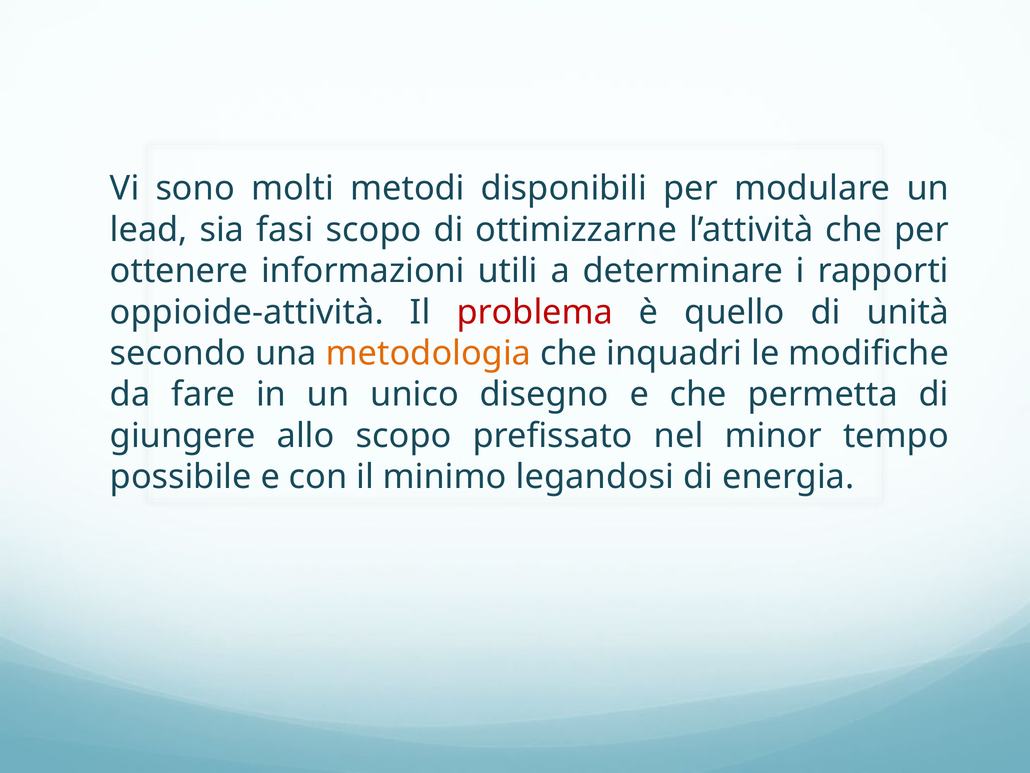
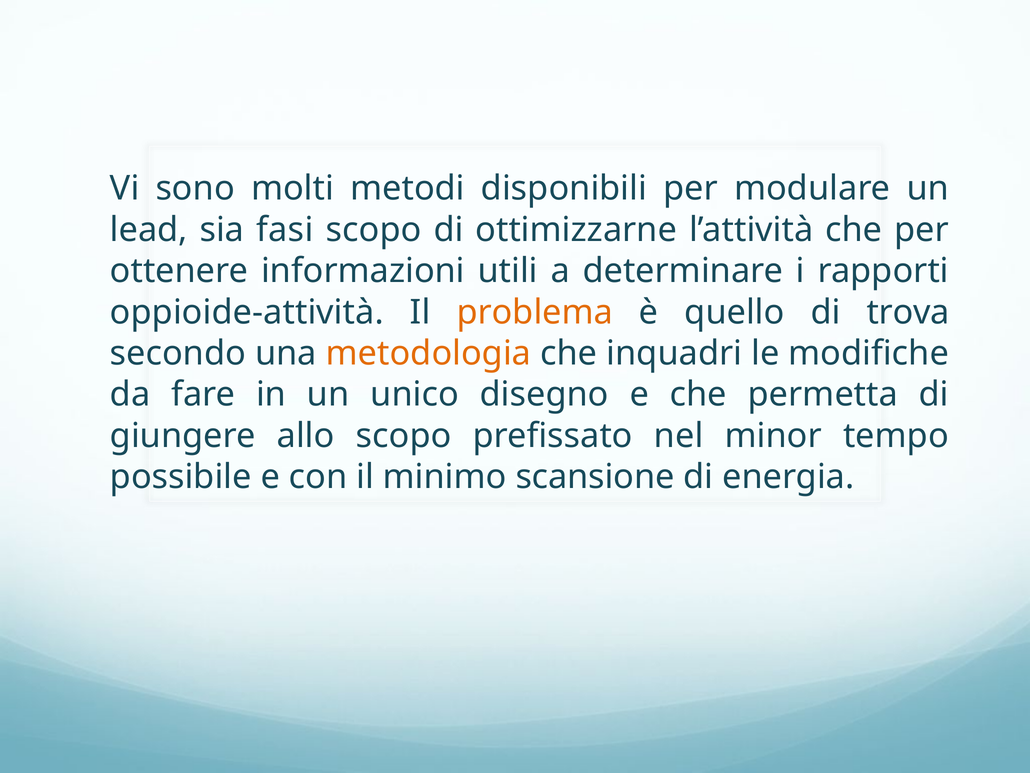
problema colour: red -> orange (535, 312)
unità: unità -> trova (908, 312)
legandosi: legandosi -> scansione (595, 477)
